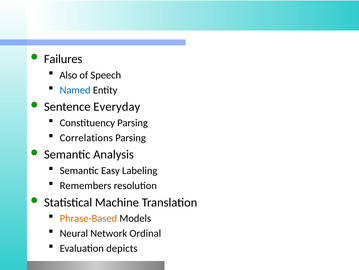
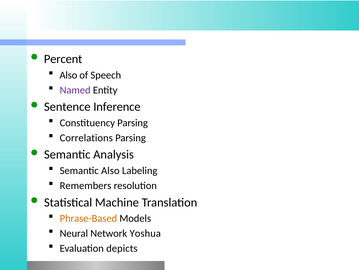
Failures: Failures -> Percent (63, 59)
Named colour: blue -> purple (75, 90)
Everyday: Everyday -> Inference (117, 106)
Semantic Easy: Easy -> Also (110, 170)
Ordinal: Ordinal -> Yoshua (145, 233)
